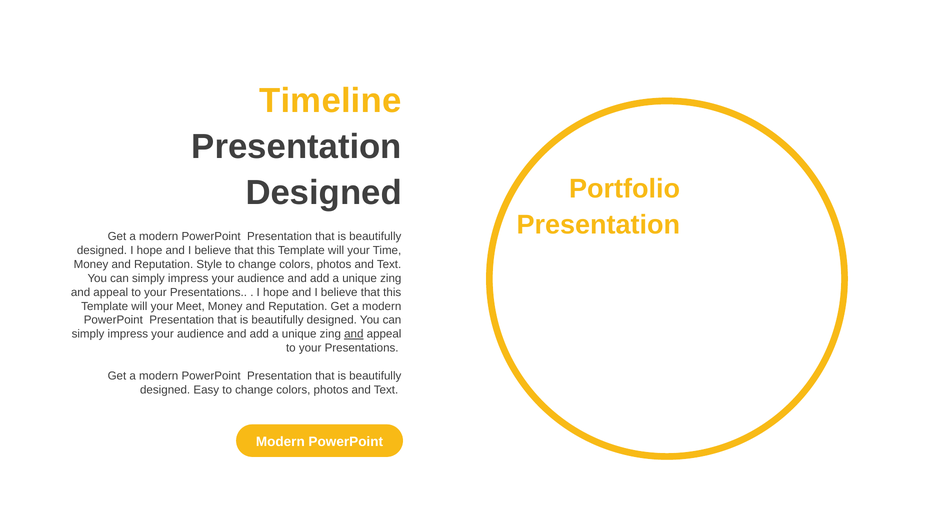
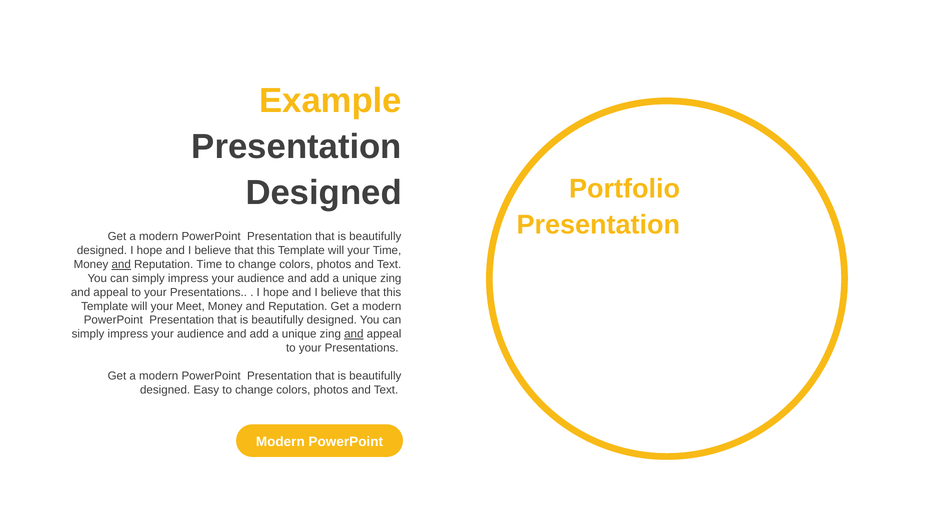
Timeline: Timeline -> Example (330, 101)
and underline: none -> present (121, 264)
Reputation Style: Style -> Time (209, 264)
